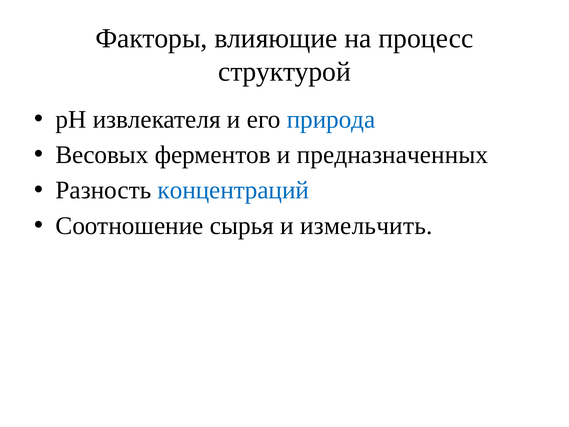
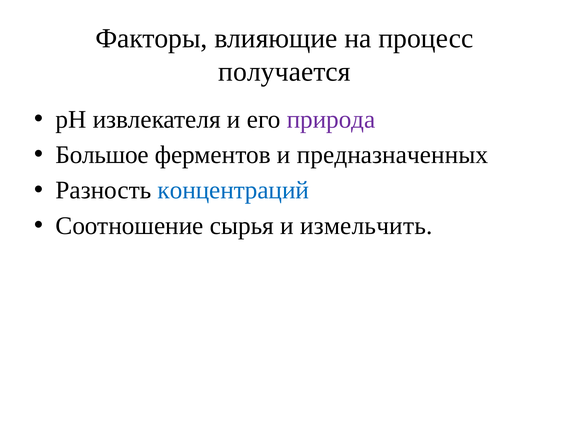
структурой: структурой -> получается (284, 72)
природа colour: blue -> purple (331, 119)
Весовых: Весовых -> Большое (102, 155)
